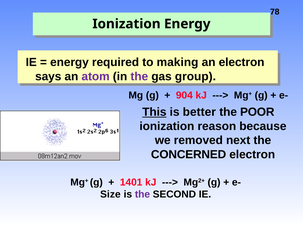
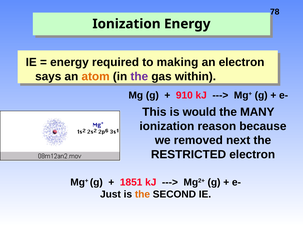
atom colour: purple -> orange (96, 77)
group: group -> within (195, 77)
904: 904 -> 910 (184, 95)
This underline: present -> none (154, 112)
better: better -> would (199, 112)
POOR: POOR -> MANY (257, 112)
CONCERNED: CONCERNED -> RESTRICTED (189, 155)
1401: 1401 -> 1851 (131, 182)
Size: Size -> Just (110, 195)
the colour: purple -> orange (142, 195)
